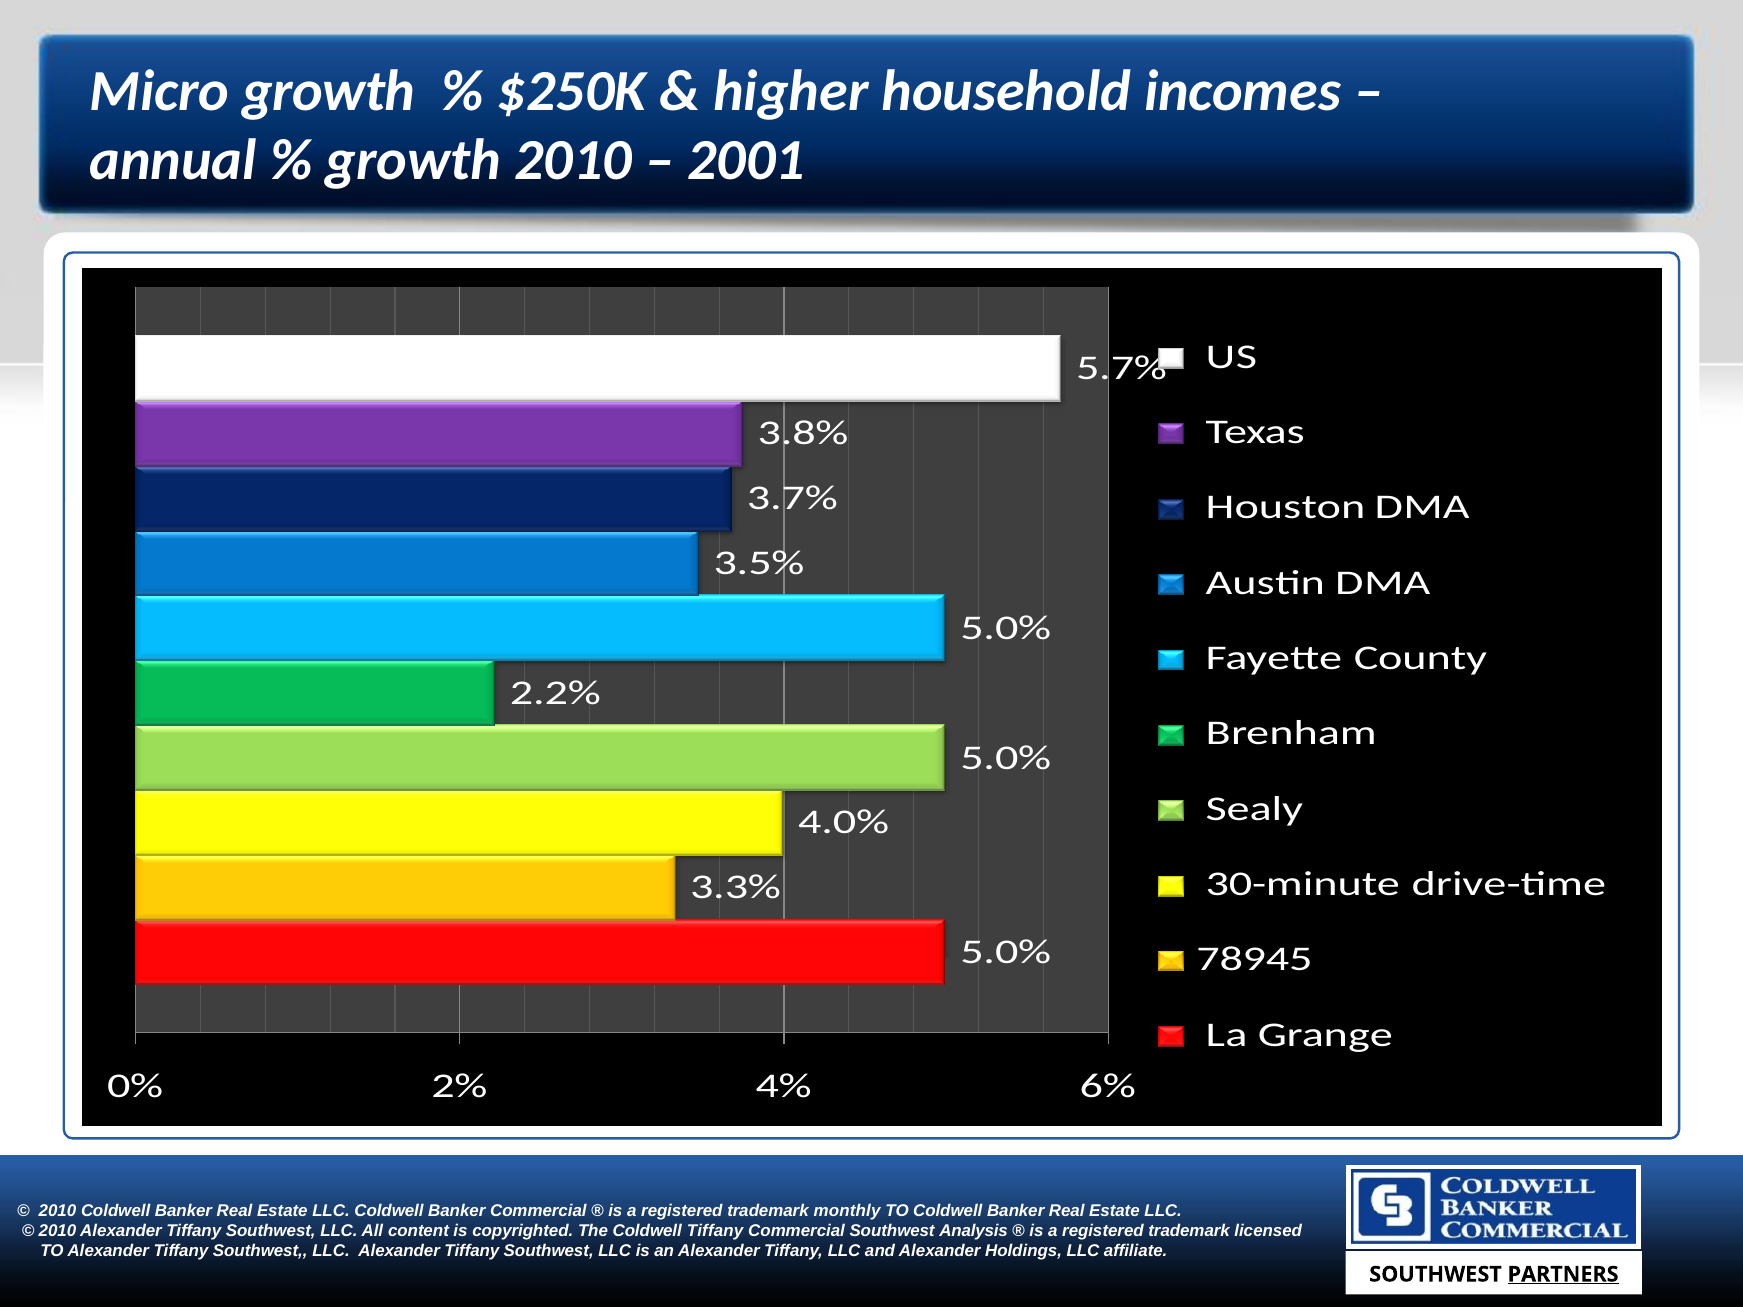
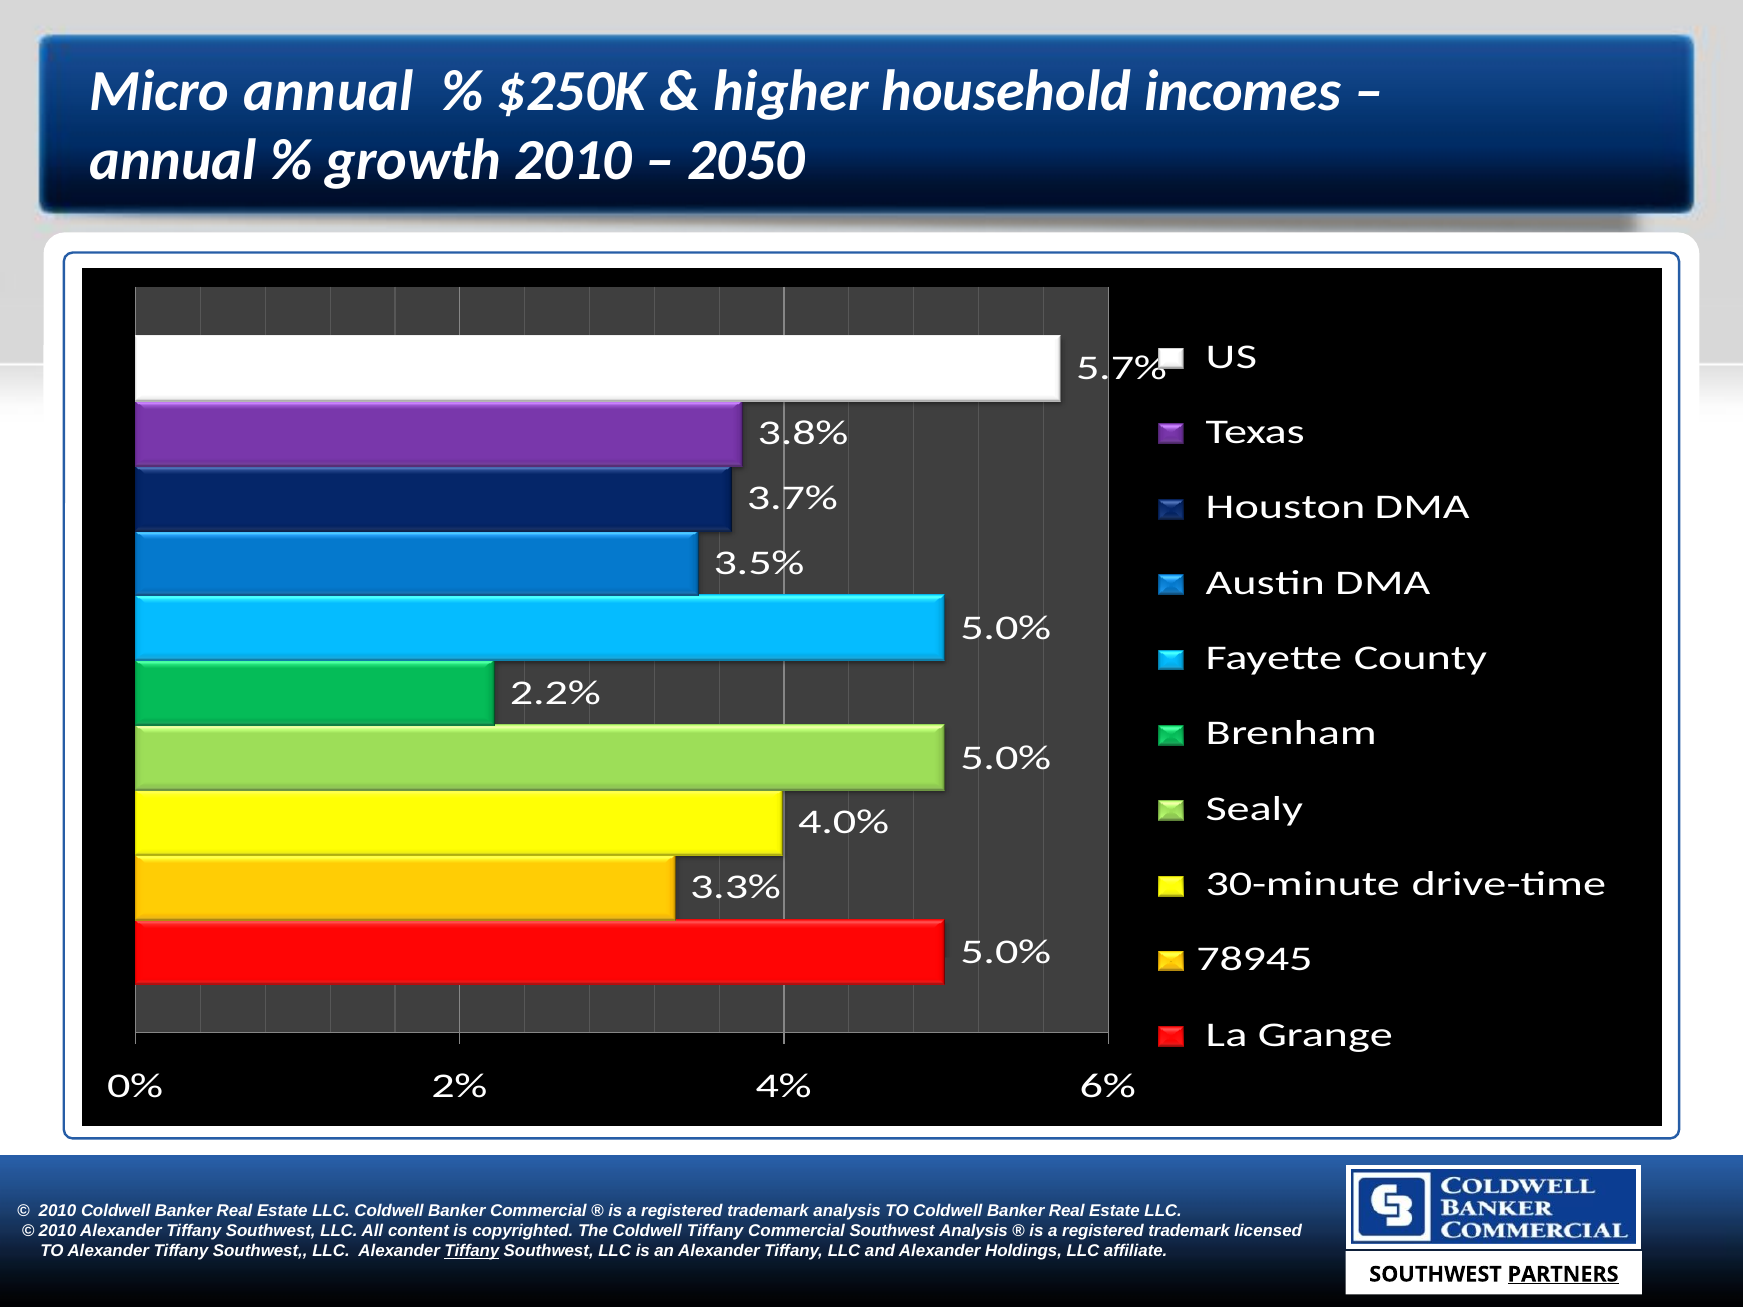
Micro growth: growth -> annual (329, 91)
2001: 2001 -> 2050 (746, 161)
trademark monthly: monthly -> analysis (847, 1211)
Tiffany underline: none -> present (472, 1252)
